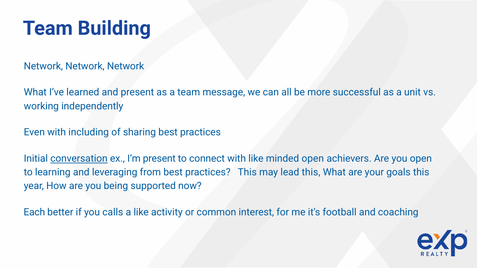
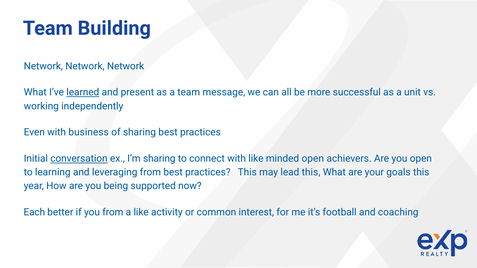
learned underline: none -> present (83, 92)
including: including -> business (89, 132)
I’m present: present -> sharing (159, 159)
you calls: calls -> from (113, 213)
